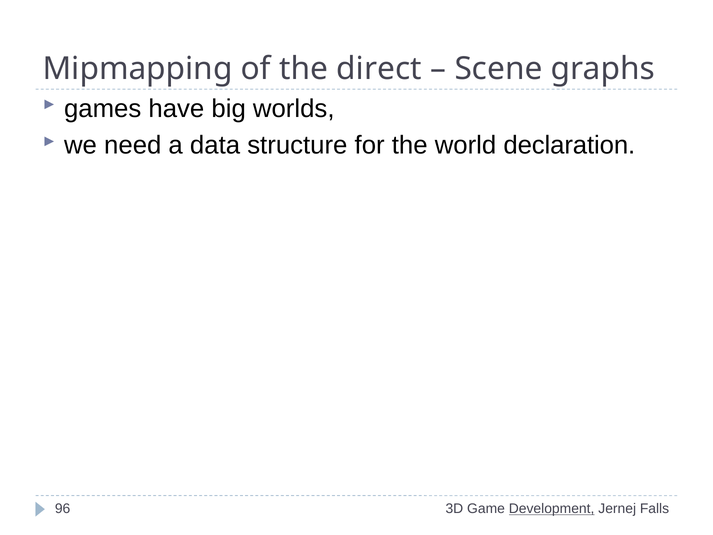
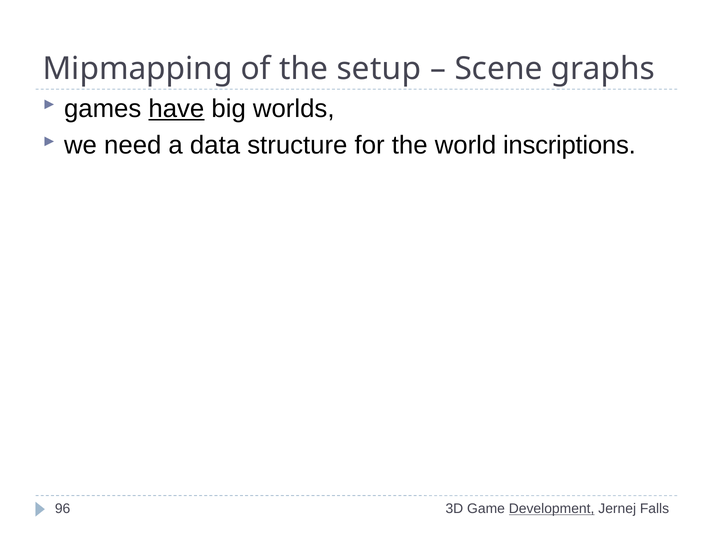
direct: direct -> setup (379, 69)
have underline: none -> present (176, 109)
declaration: declaration -> inscriptions (569, 145)
